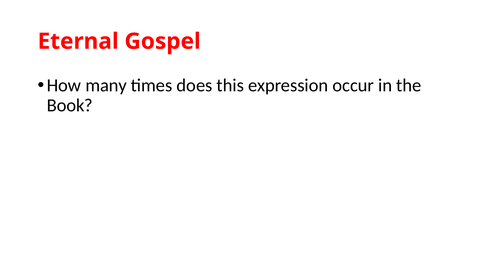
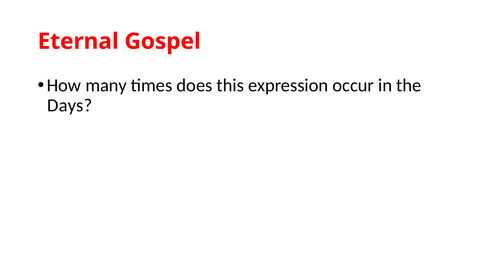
Book: Book -> Days (70, 106)
